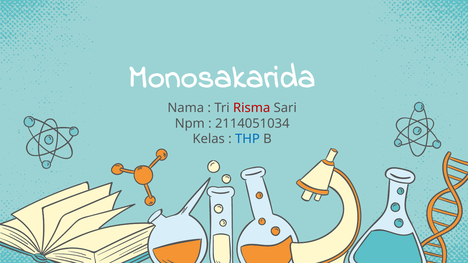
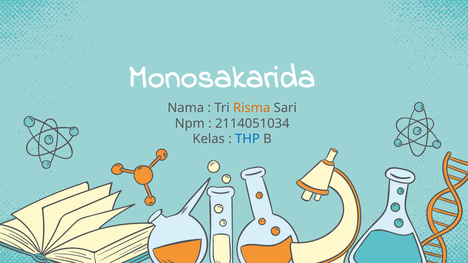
Risma colour: red -> orange (252, 108)
